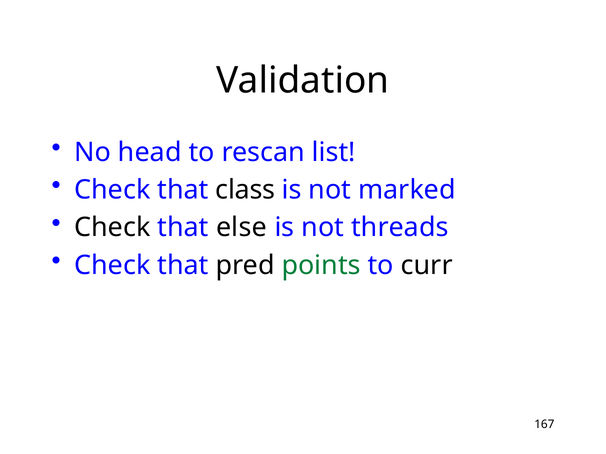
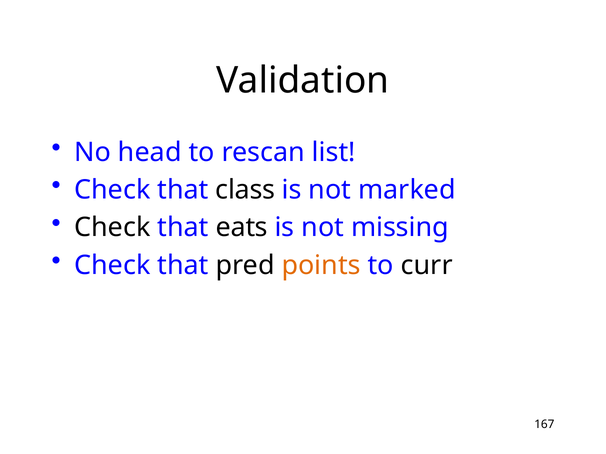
else: else -> eats (242, 228)
threads: threads -> missing (400, 228)
points colour: green -> orange (321, 266)
